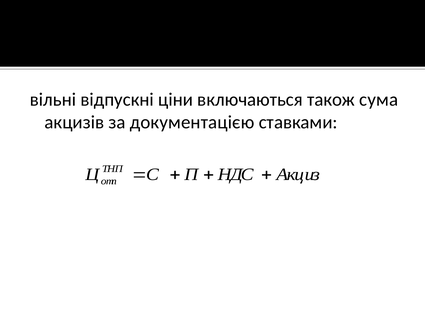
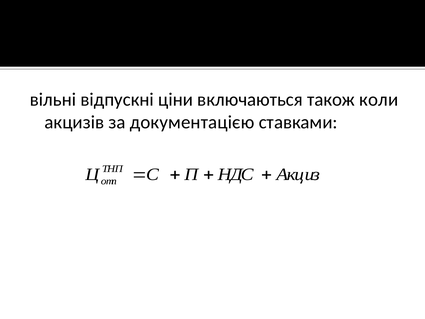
сума: сума -> коли (379, 99)
